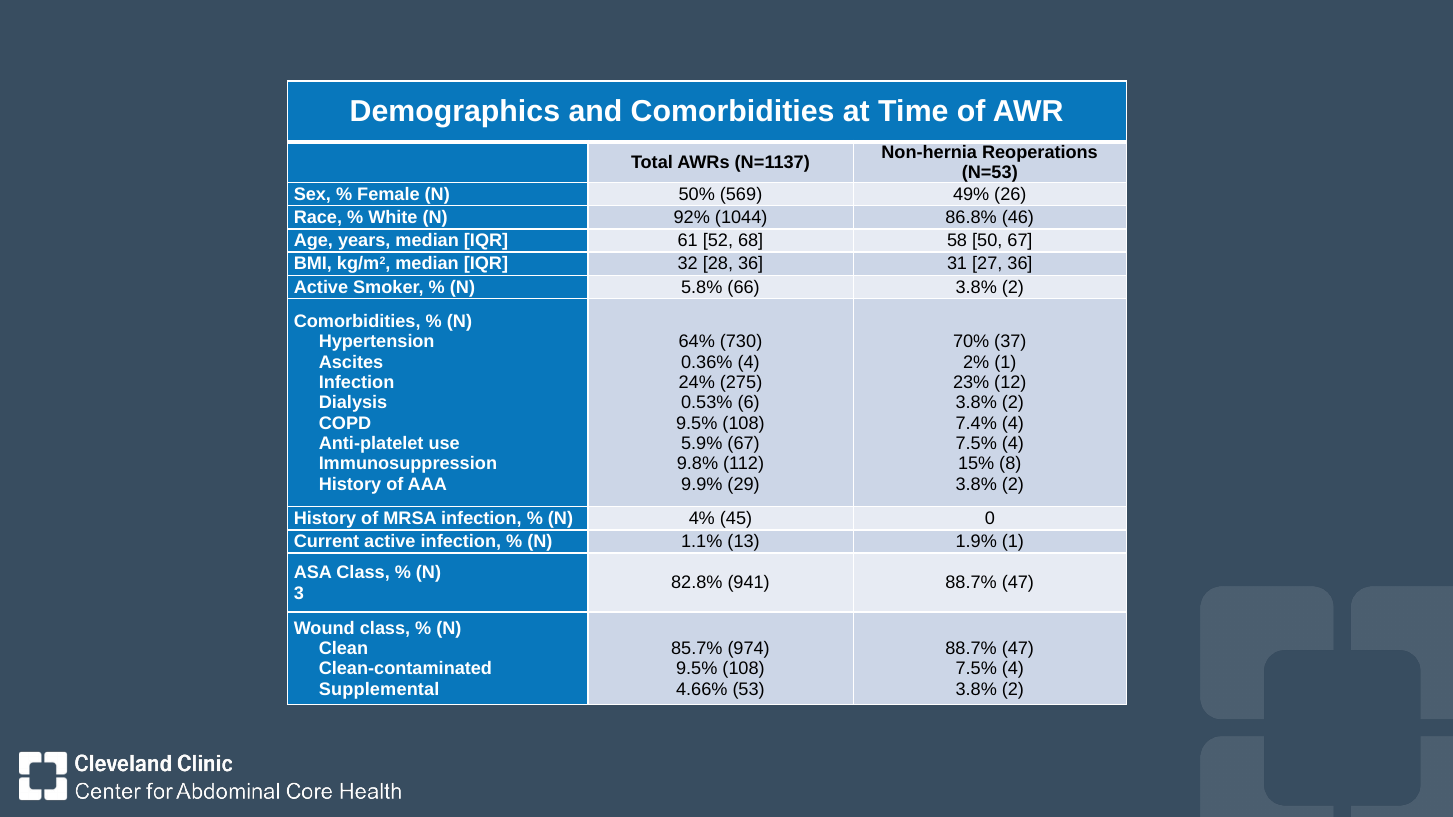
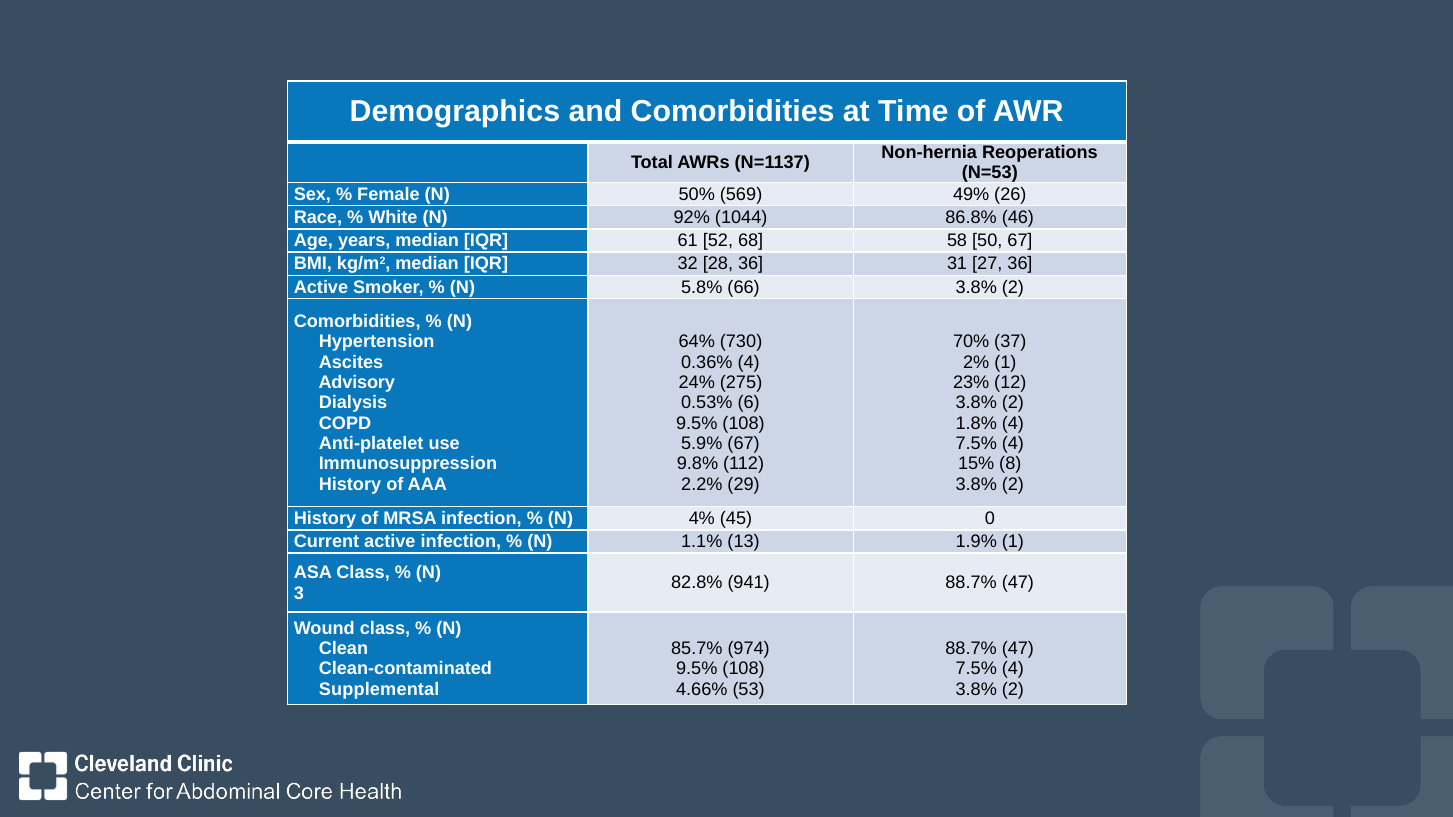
Infection: Infection -> Advisory (357, 383)
7.4%: 7.4% -> 1.8% (976, 423)
9.9%: 9.9% -> 2.2% (702, 484)
